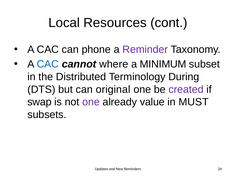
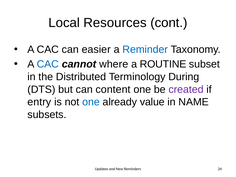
phone: phone -> easier (96, 50)
Reminder colour: purple -> blue (145, 50)
MINIMUM: MINIMUM -> ROUTINE (163, 64)
original: original -> content (113, 89)
swap: swap -> entry (39, 102)
one colour: purple -> blue (91, 102)
MUST: MUST -> NAME (194, 102)
